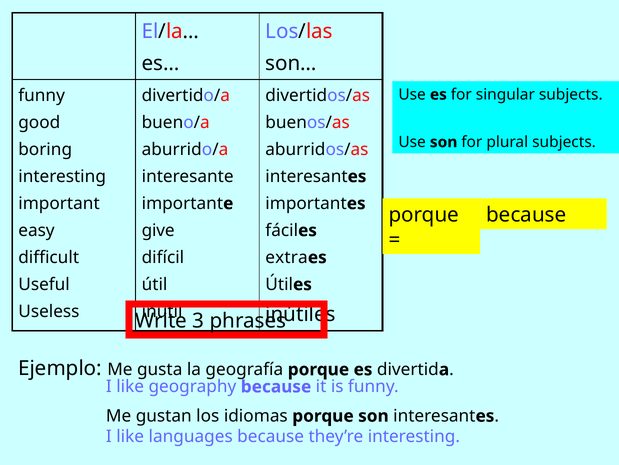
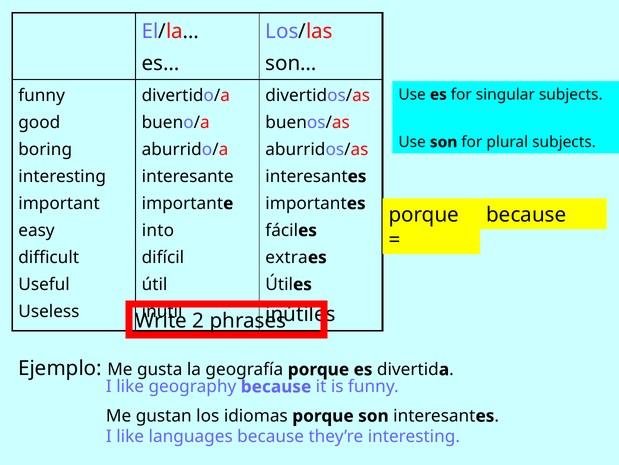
give: give -> into (158, 230)
3: 3 -> 2 (198, 321)
